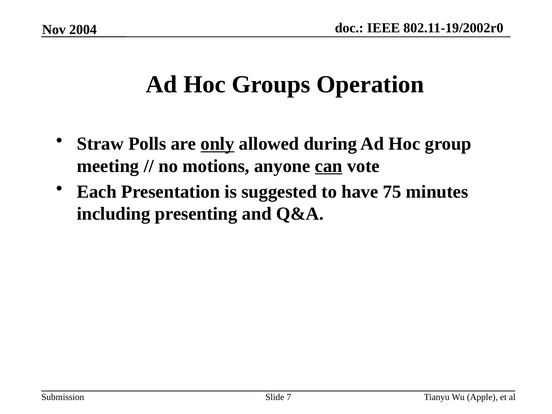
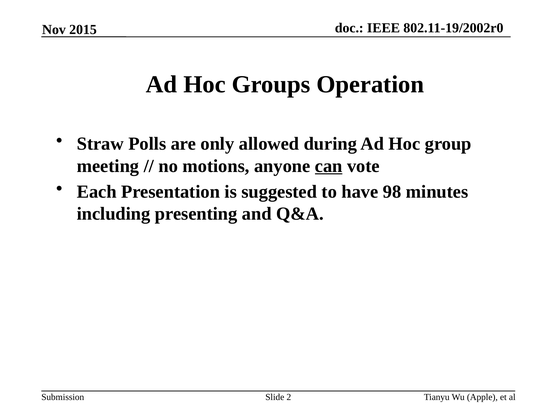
2004: 2004 -> 2015 (83, 29)
only underline: present -> none (217, 144)
75: 75 -> 98 (392, 192)
7: 7 -> 2 (289, 397)
